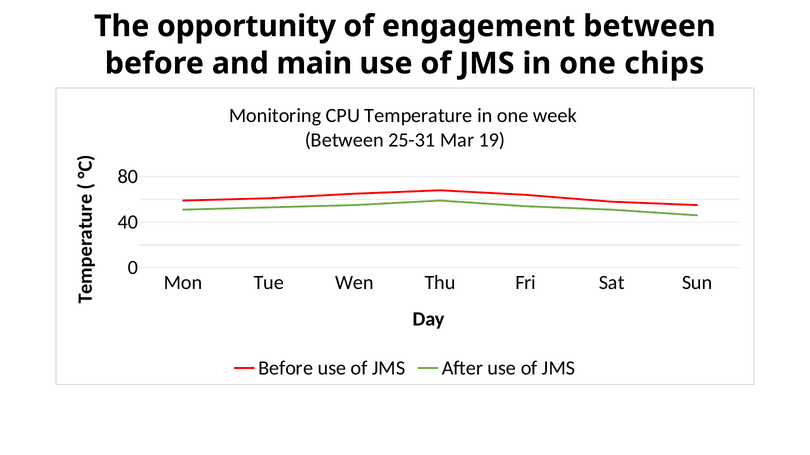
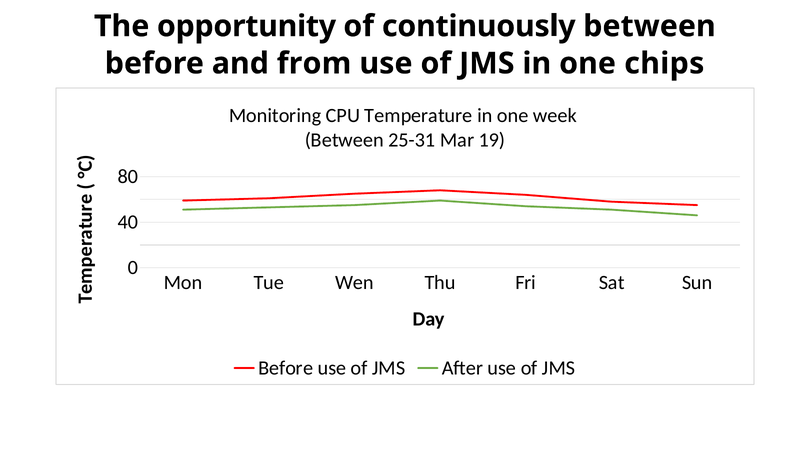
engagement: engagement -> continuously (479, 26)
main: main -> from (314, 64)
